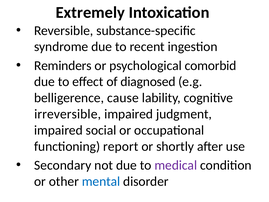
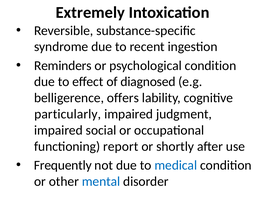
psychological comorbid: comorbid -> condition (211, 66)
cause: cause -> offers (123, 98)
irreversible: irreversible -> particularly (68, 114)
Secondary: Secondary -> Frequently (63, 165)
medical colour: purple -> blue (176, 165)
